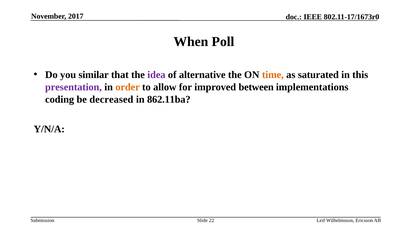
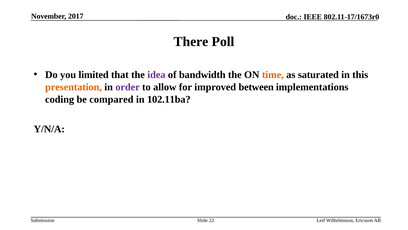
When: When -> There (191, 42)
similar: similar -> limited (94, 75)
alternative: alternative -> bandwidth (202, 75)
presentation colour: purple -> orange (74, 87)
order colour: orange -> purple (128, 87)
decreased: decreased -> compared (111, 99)
862.11ba: 862.11ba -> 102.11ba (169, 99)
